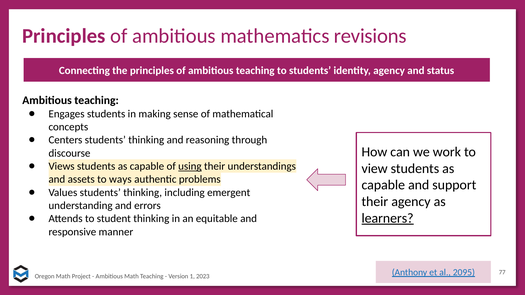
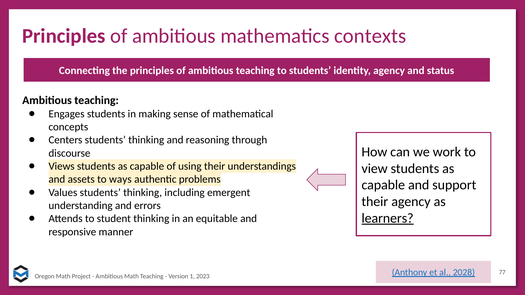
revisions: revisions -> contexts (370, 36)
using underline: present -> none (190, 166)
2095: 2095 -> 2028 (464, 273)
